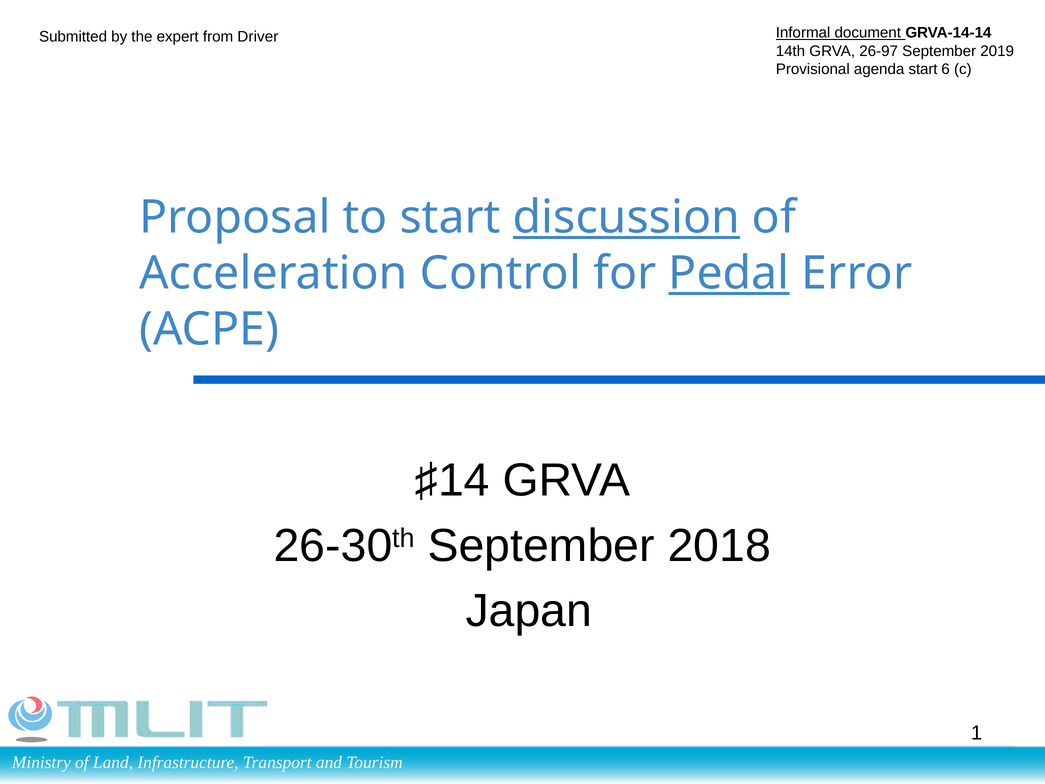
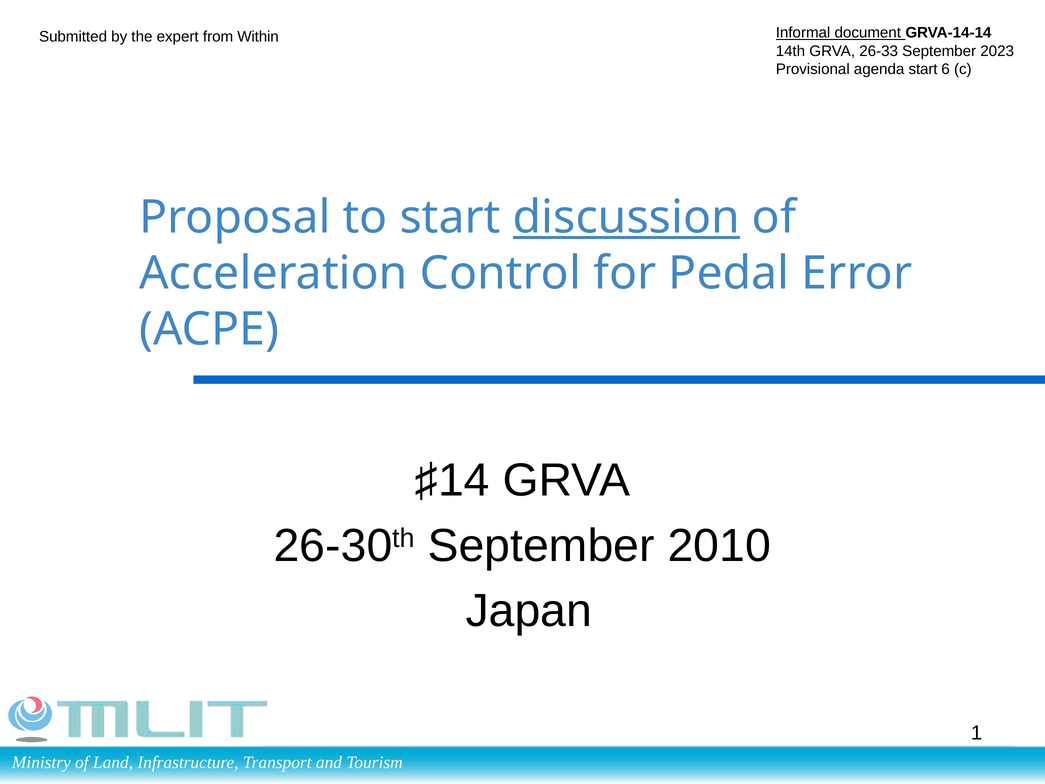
Driver: Driver -> Within (258, 37)
26-97: 26-97 -> 26-33 (879, 51)
2019: 2019 -> 2023 (997, 51)
Pedal underline: present -> none (729, 273)
2018: 2018 -> 2010 (719, 546)
